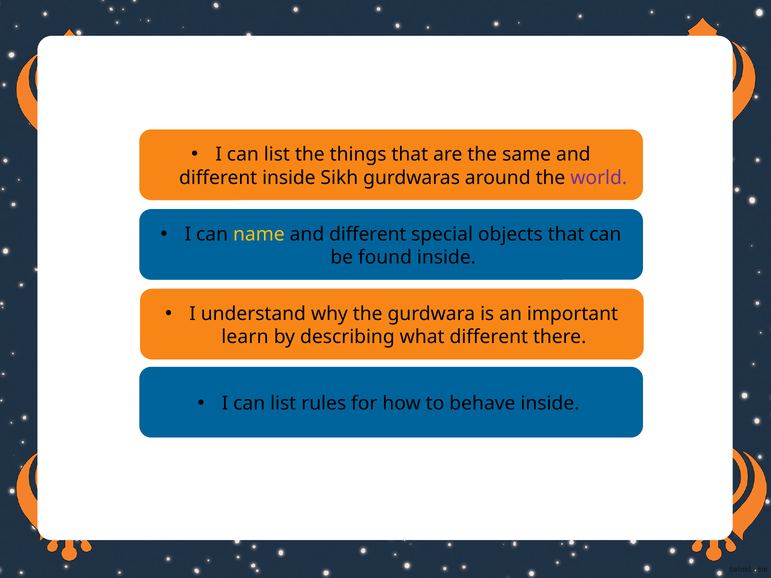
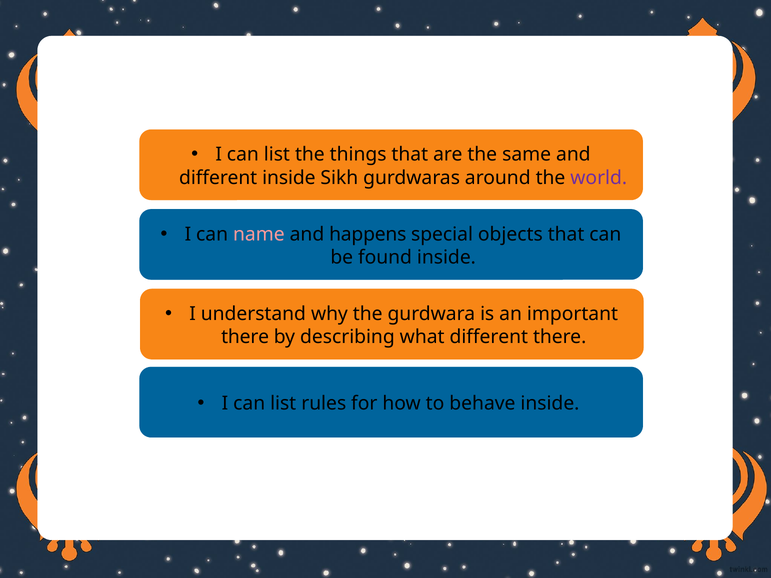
name colour: yellow -> pink (259, 234)
different: different -> happens (368, 234)
learn: learn -> there (245, 337)
